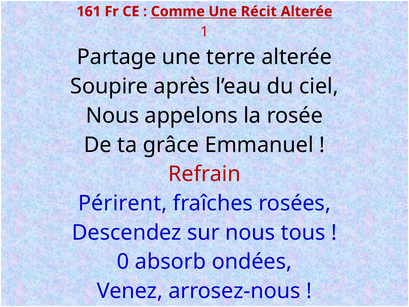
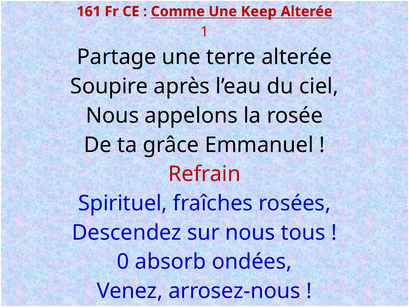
Récit: Récit -> Keep (259, 12)
Périrent: Périrent -> Spirituel (123, 203)
